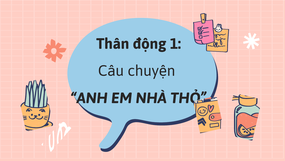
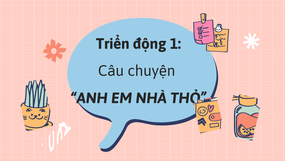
Thân: Thân -> Triển (113, 44)
